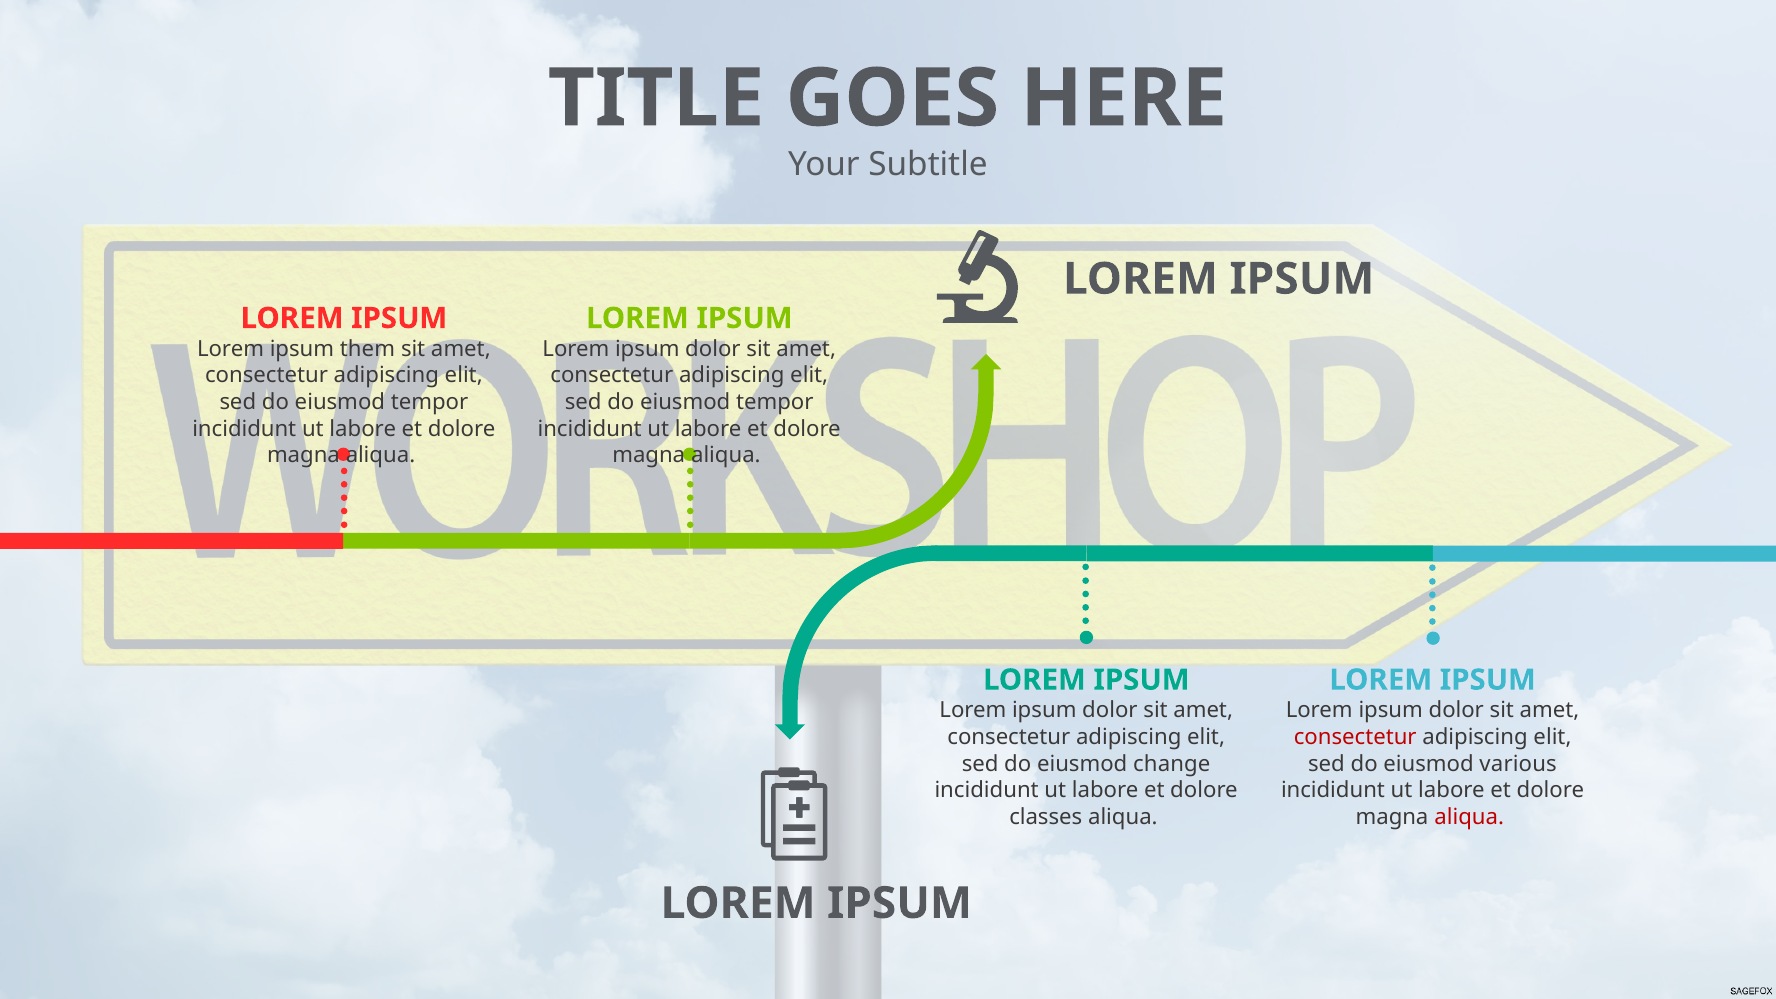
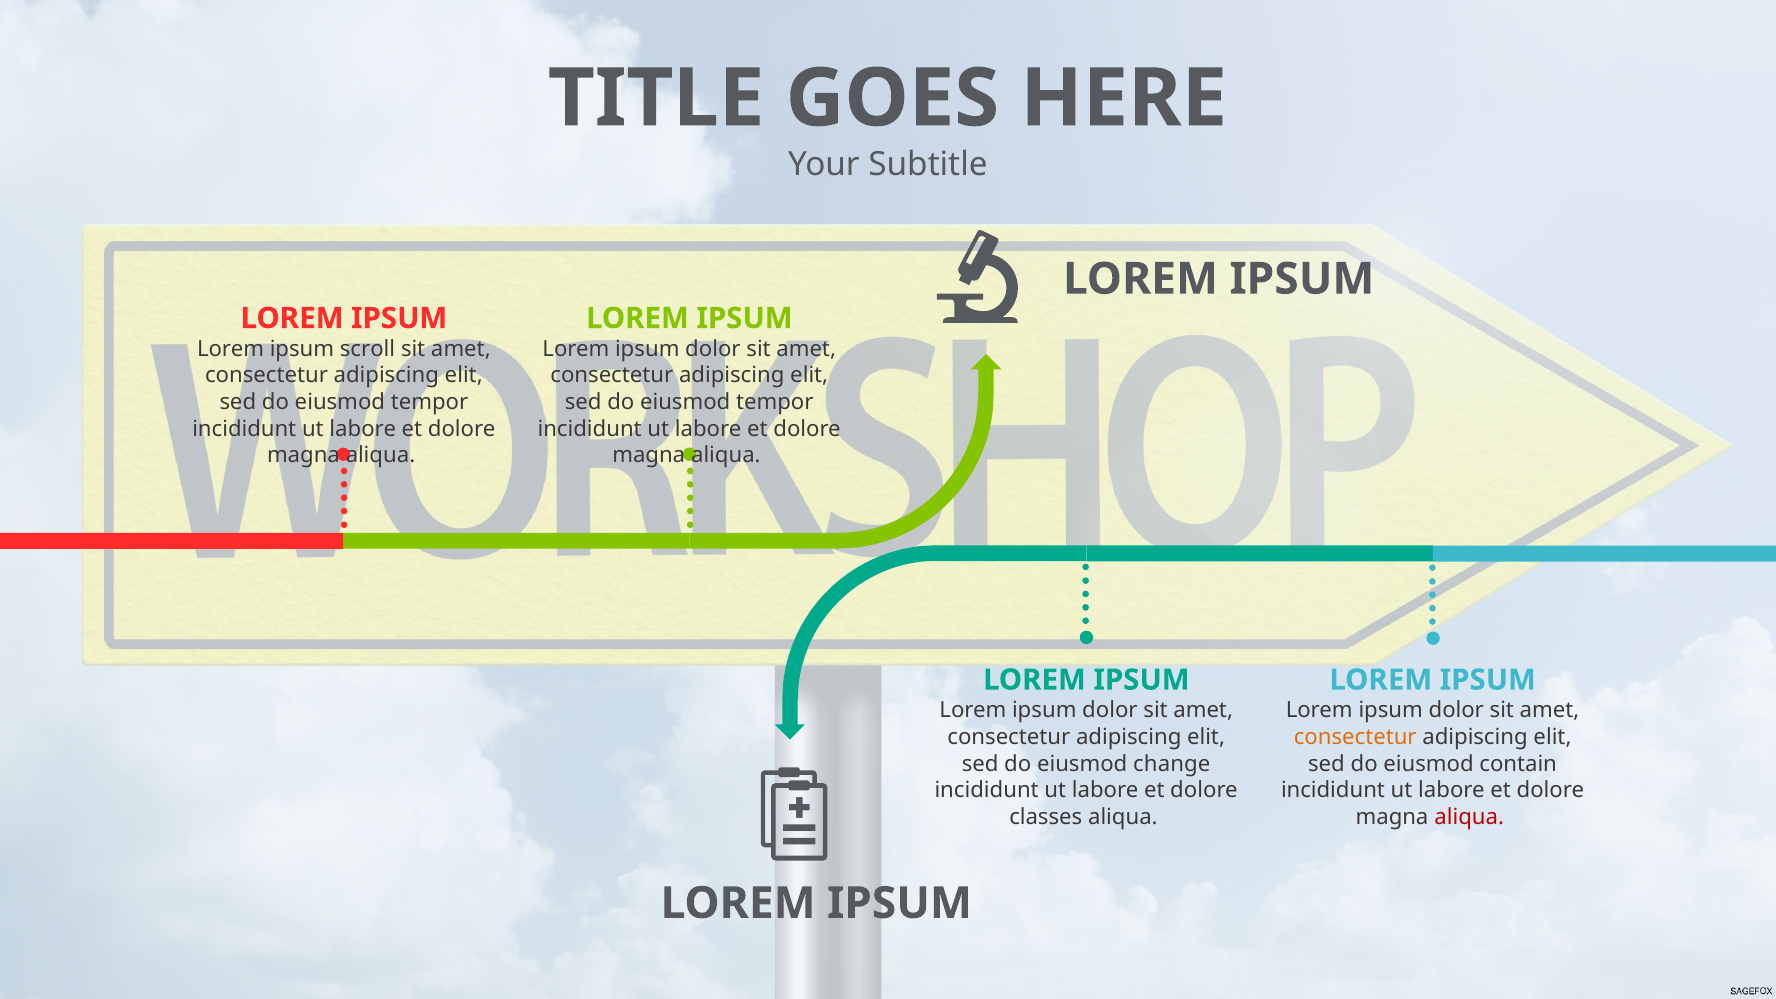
them: them -> scroll (367, 349)
consectetur colour: red -> orange (1355, 737)
various: various -> contain (1518, 764)
